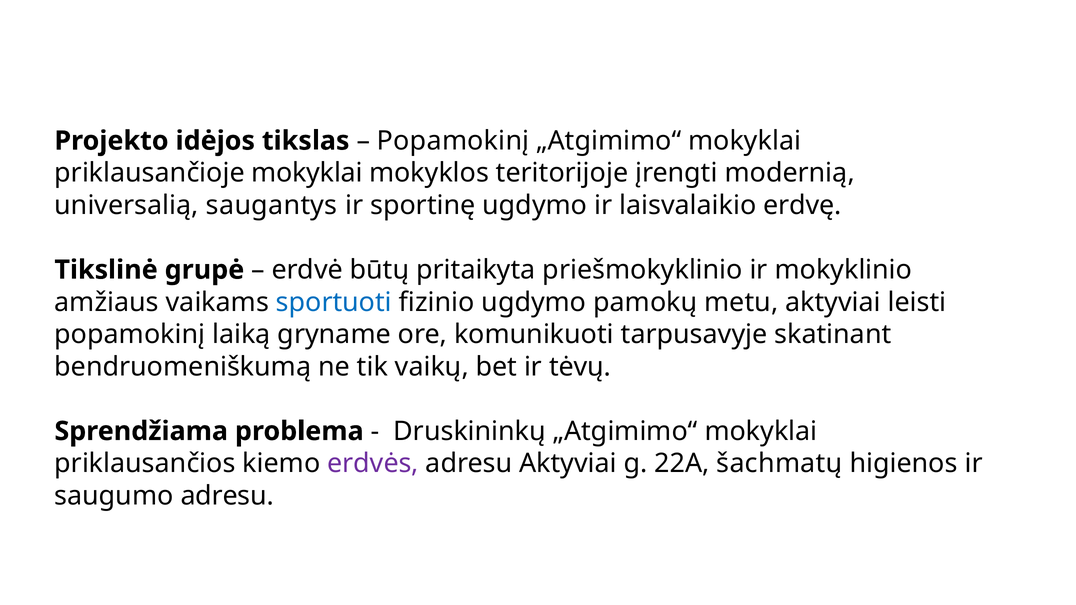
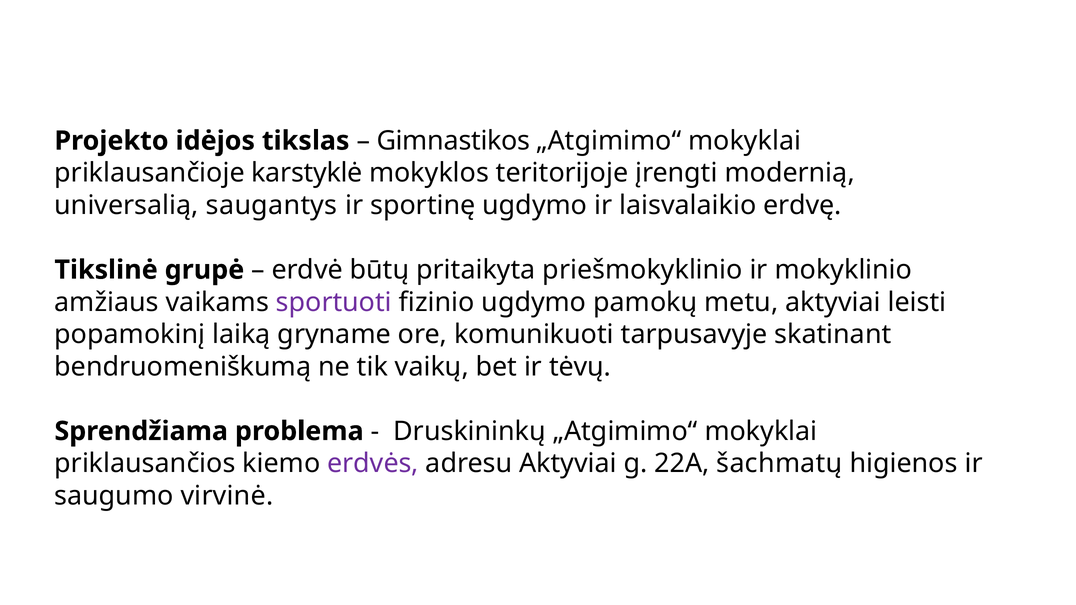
Popamokinį: Popamokinį -> Gimnastikos (453, 141)
priklausančioje mokyklai: mokyklai -> karstyklė (307, 173)
sportuoti colour: blue -> purple (334, 302)
saugumo adresu: adresu -> virvinė (227, 496)
